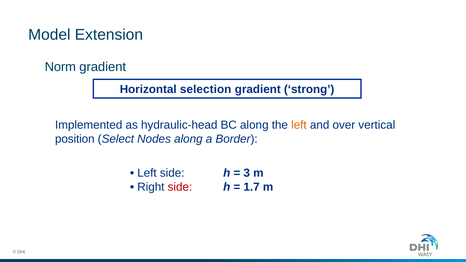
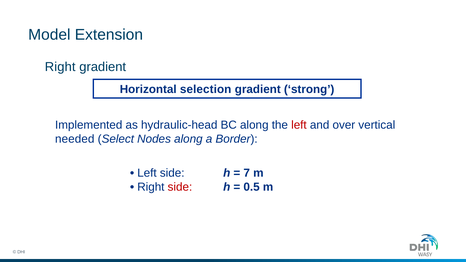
Norm: Norm -> Right (60, 67)
left colour: orange -> red (299, 125)
position: position -> needed (75, 139)
3: 3 -> 7 (247, 173)
1.7: 1.7 -> 0.5 (252, 187)
